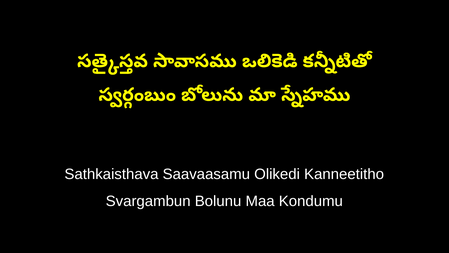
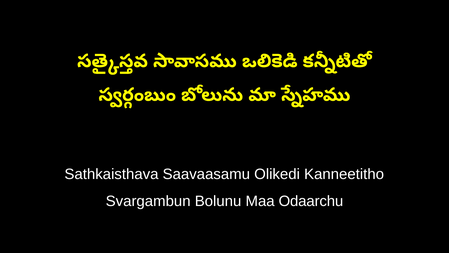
Kondumu: Kondumu -> Odaarchu (311, 201)
